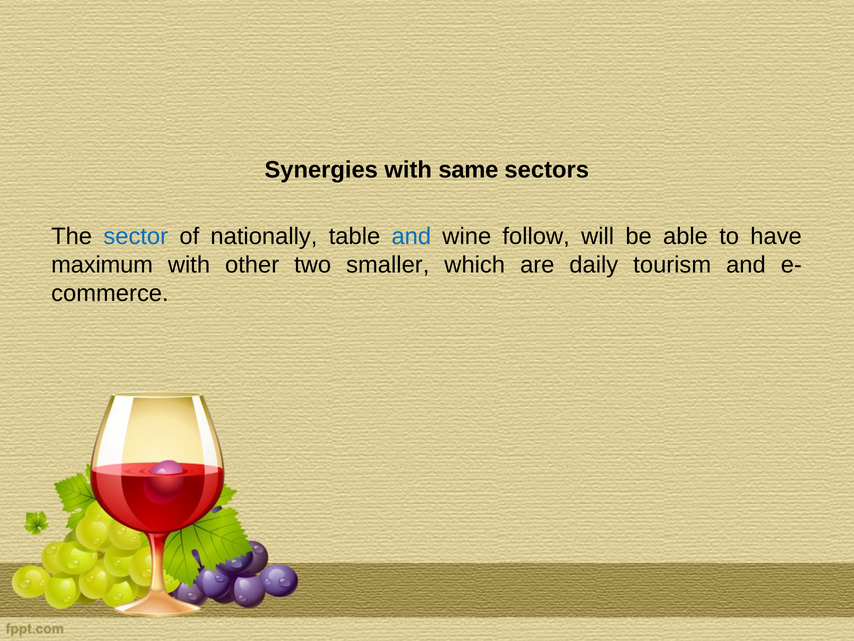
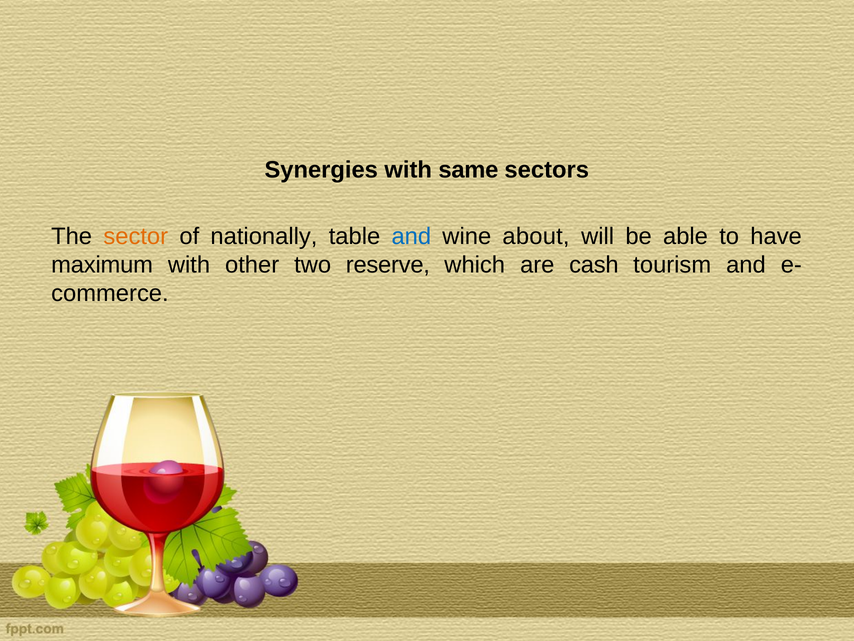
sector colour: blue -> orange (136, 236)
follow: follow -> about (536, 236)
smaller: smaller -> reserve (388, 265)
daily: daily -> cash (594, 265)
